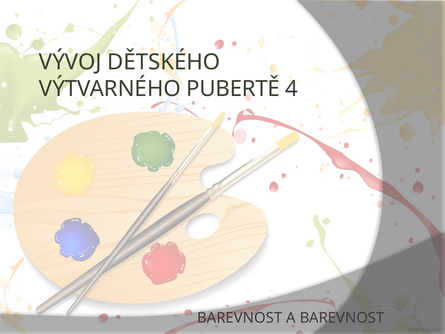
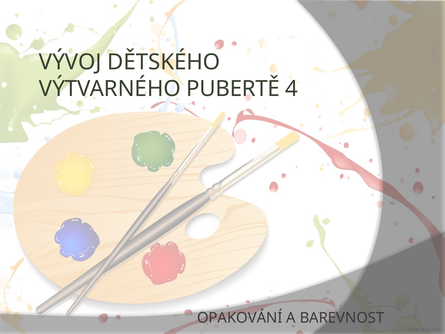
BAREVNOST: BAREVNOST -> OPAKOVÁNÍ (240, 318)
